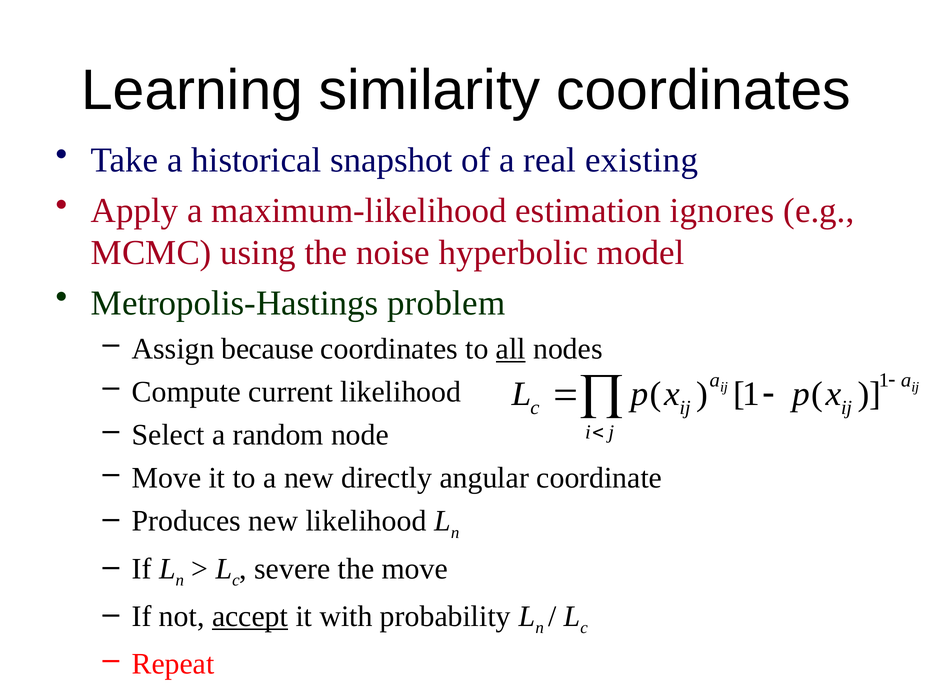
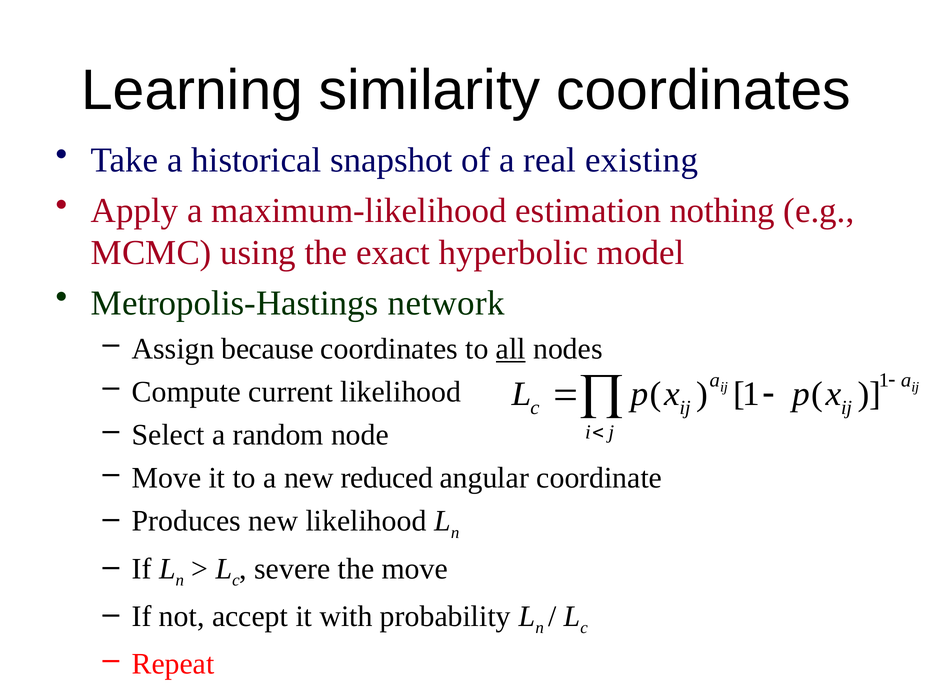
ignores: ignores -> nothing (722, 211)
noise: noise -> exact (393, 253)
problem: problem -> network (446, 303)
directly: directly -> reduced (387, 478)
accept underline: present -> none (250, 616)
